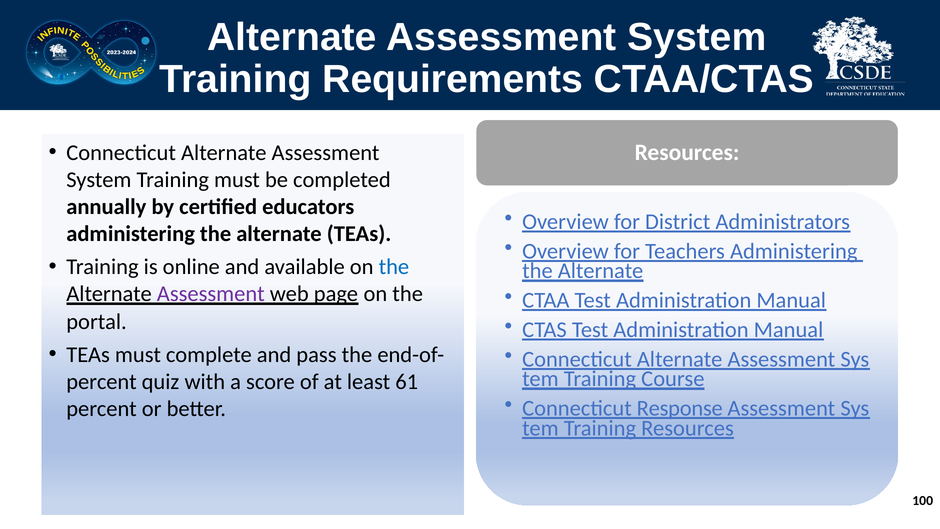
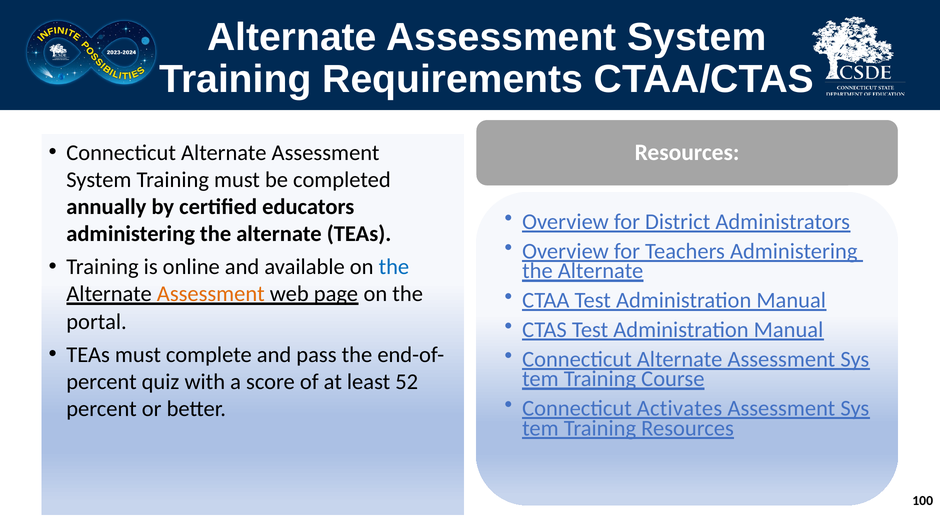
Assessment colour: purple -> orange (211, 294)
61: 61 -> 52 (407, 382)
Response: Response -> Activates (680, 408)
